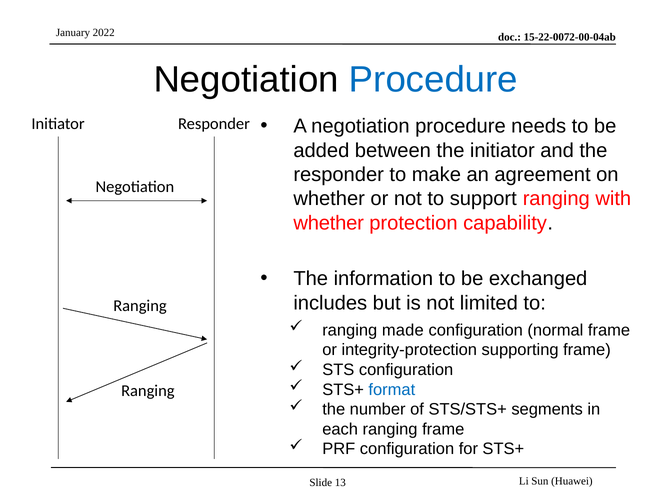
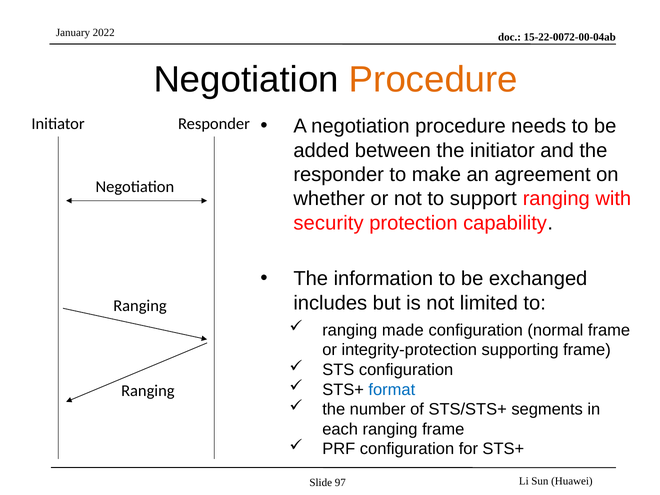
Procedure colour: blue -> orange (433, 80)
whether: whether -> security (329, 223)
13: 13 -> 97 (340, 483)
